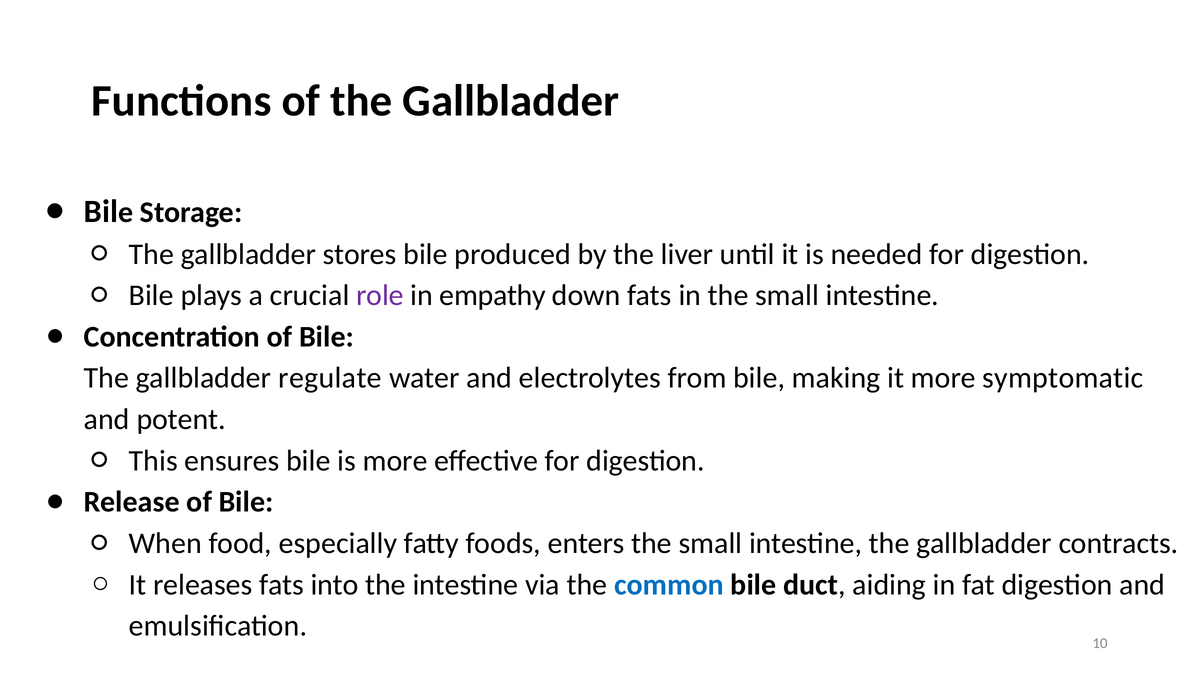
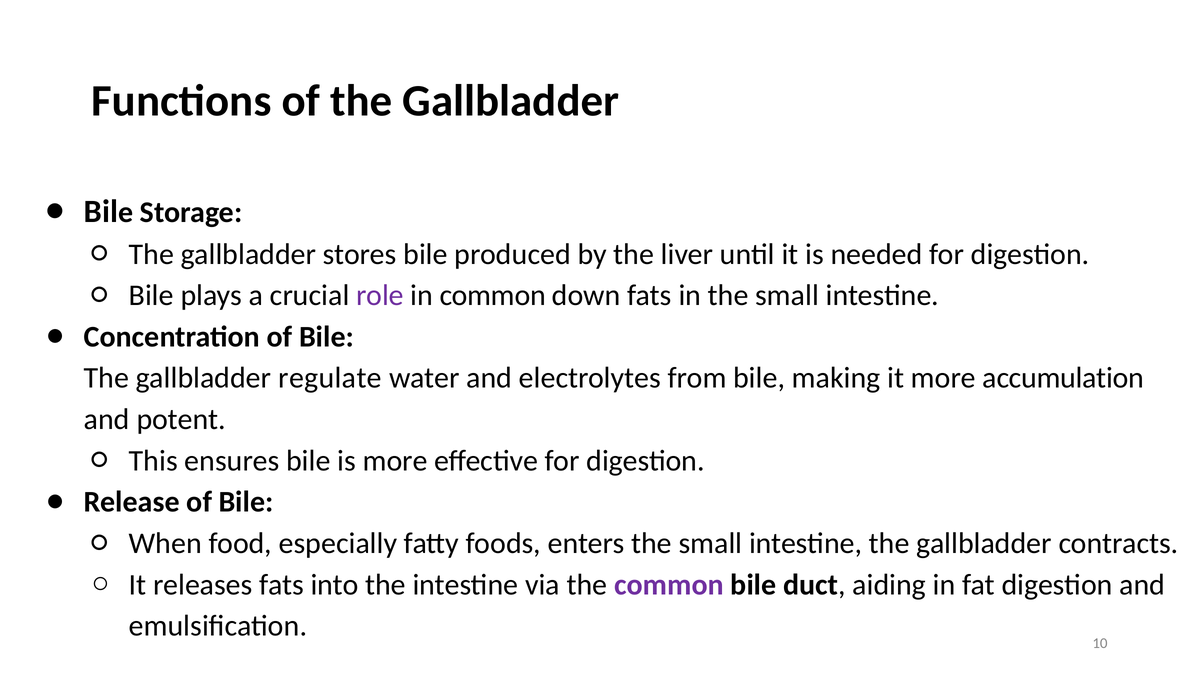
in empathy: empathy -> common (493, 296)
symptomatic: symptomatic -> accumulation (1063, 378)
common colour: blue -> purple (669, 585)
